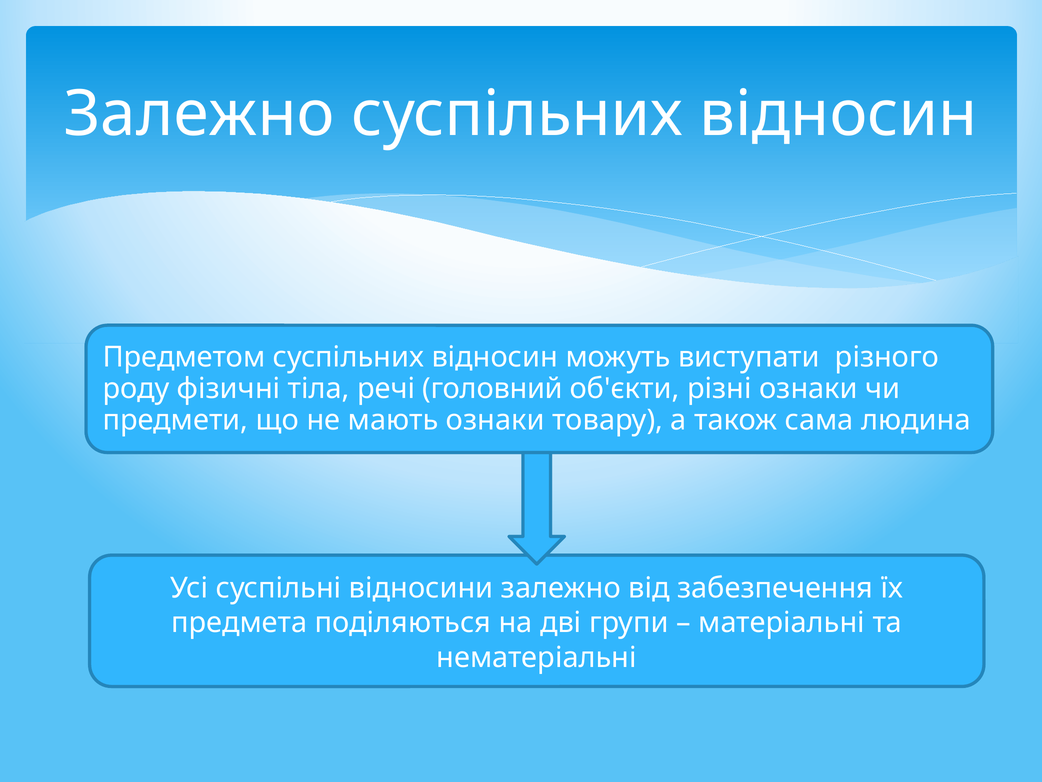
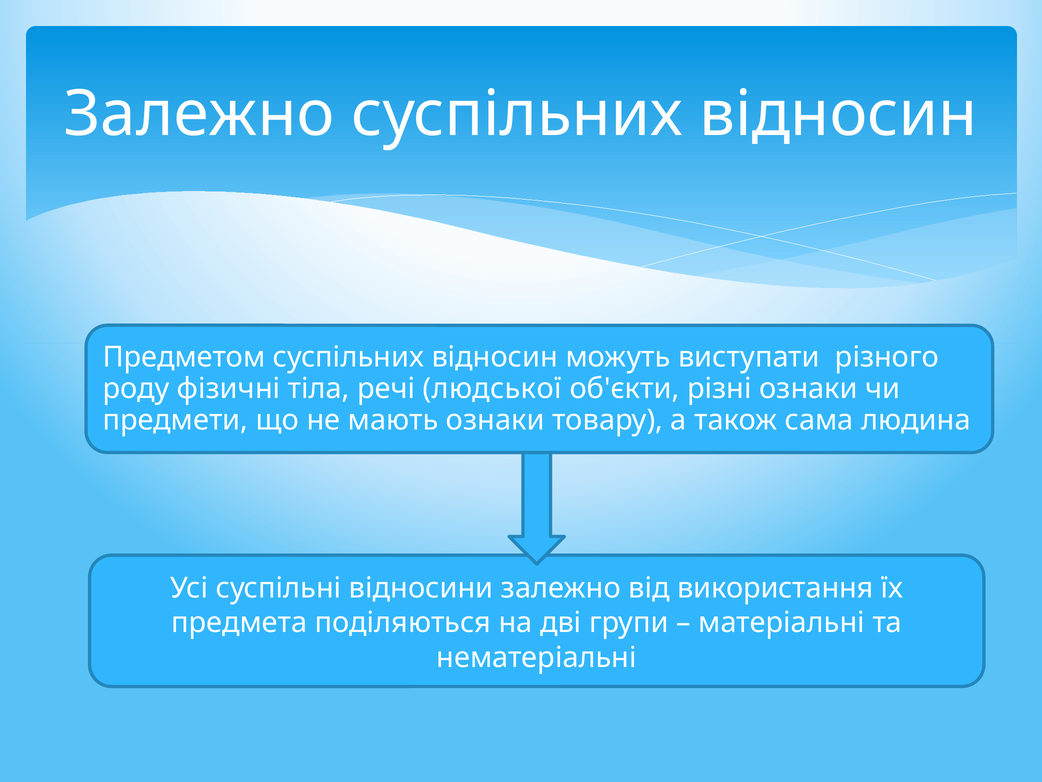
головний: головний -> людської (492, 388)
забезпечення: забезпечення -> використання (775, 588)
